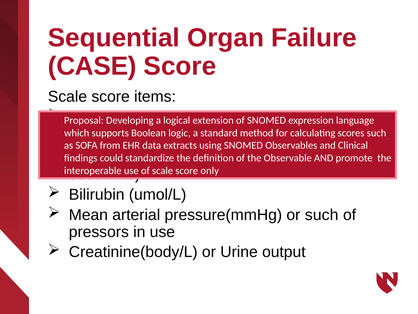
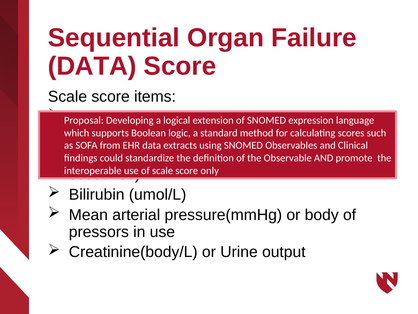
CASE: CASE -> DATA (92, 66)
or such: such -> body (322, 215)
